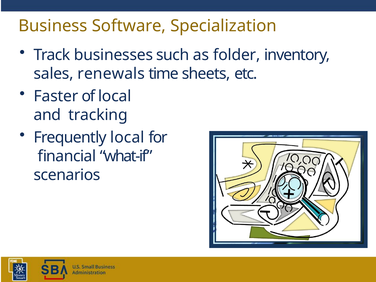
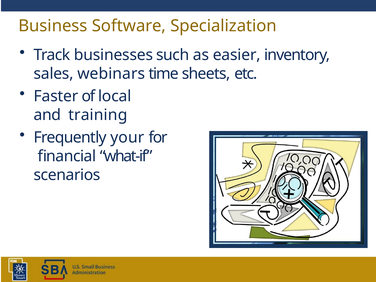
folder: folder -> easier (237, 55)
renewals: renewals -> webinars (111, 74)
tracking: tracking -> training (98, 115)
Frequently local: local -> your (127, 137)
